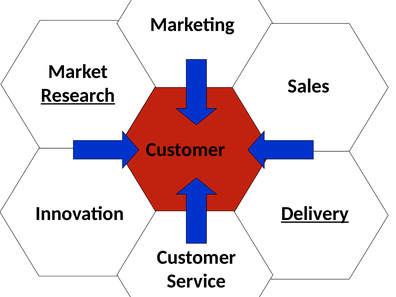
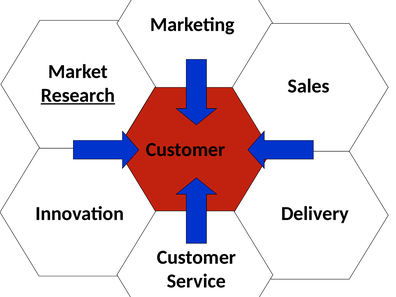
Delivery underline: present -> none (315, 214)
